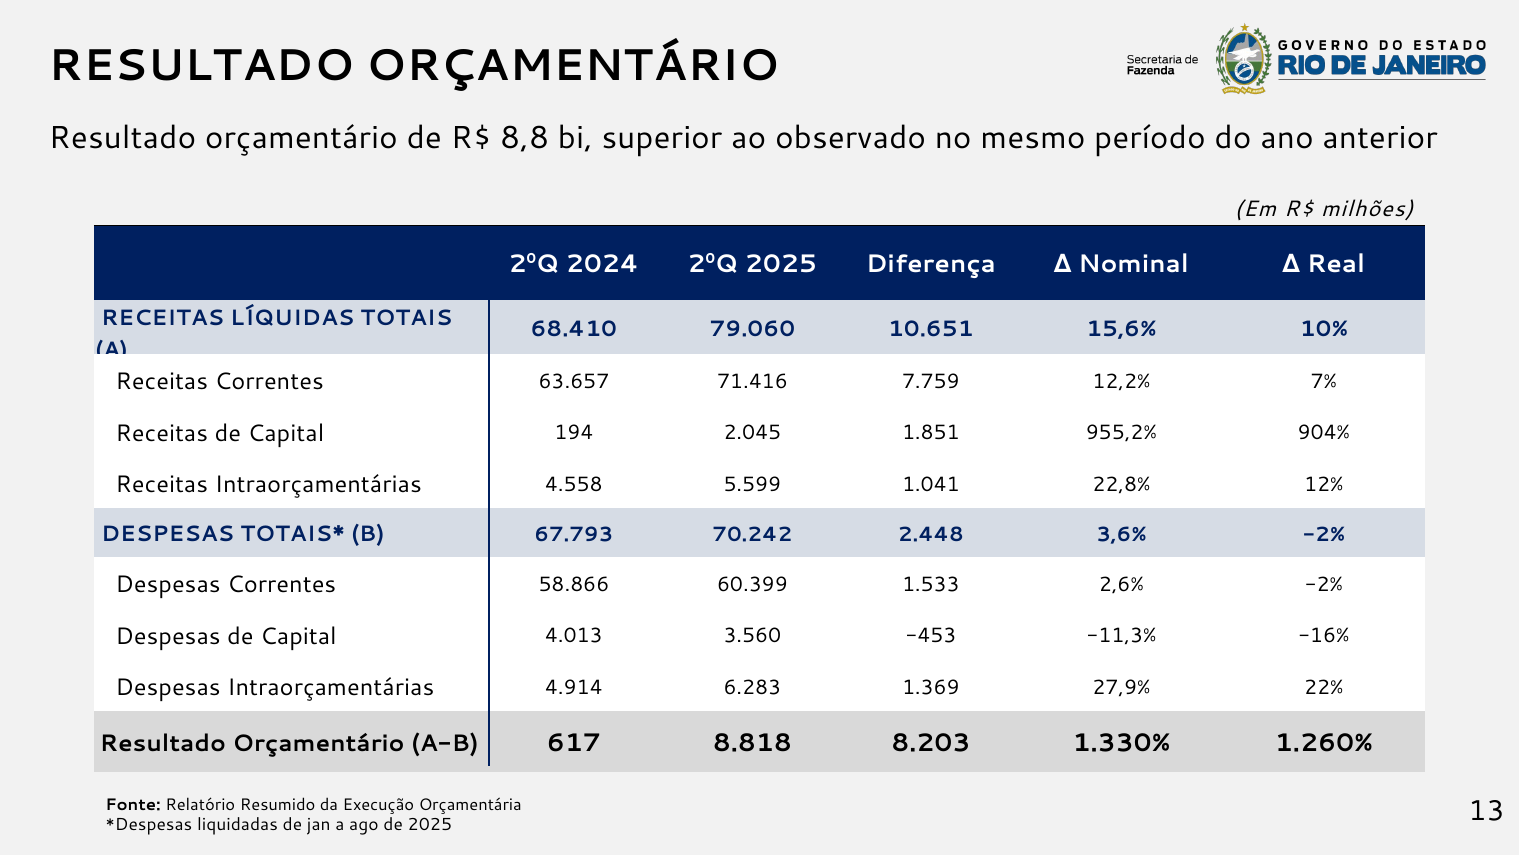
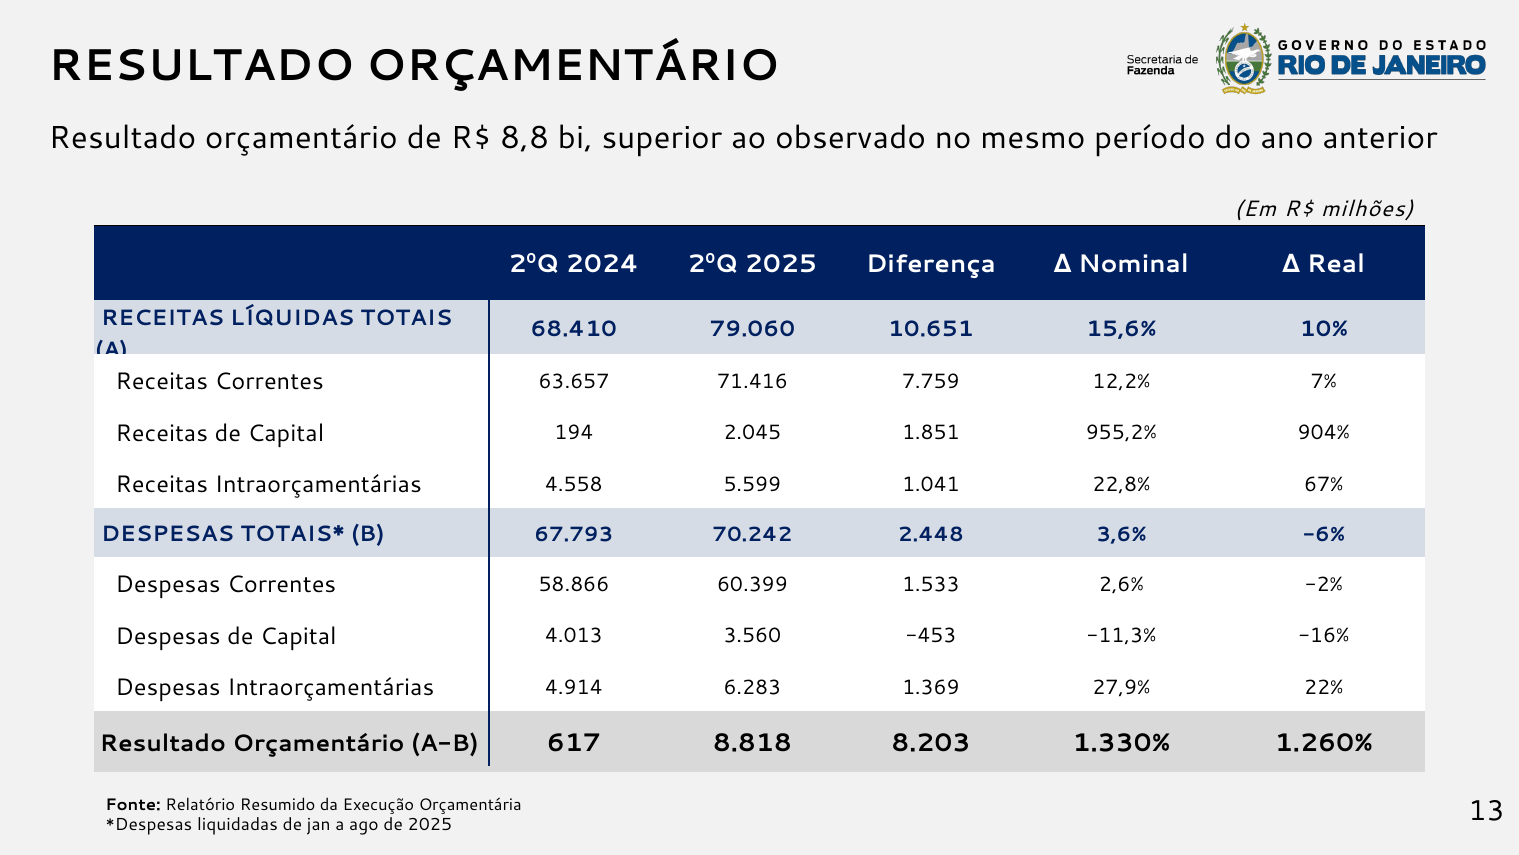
12%: 12% -> 67% (1324, 484)
3,6% -2%: -2% -> -6% (1324, 534)
